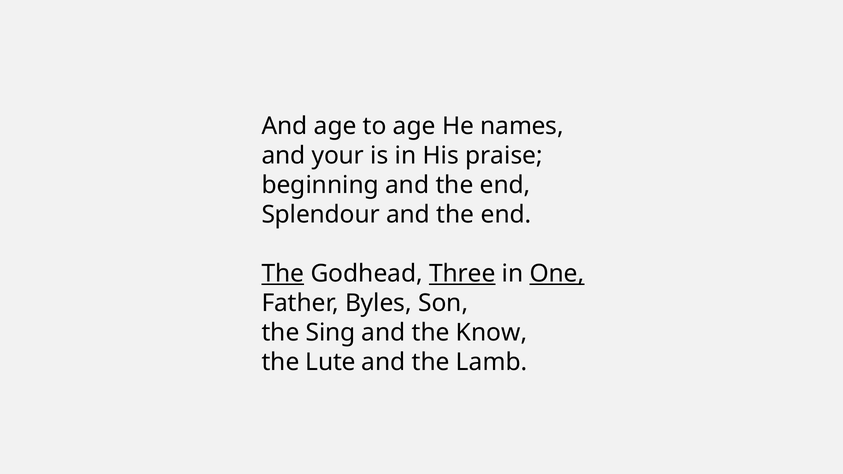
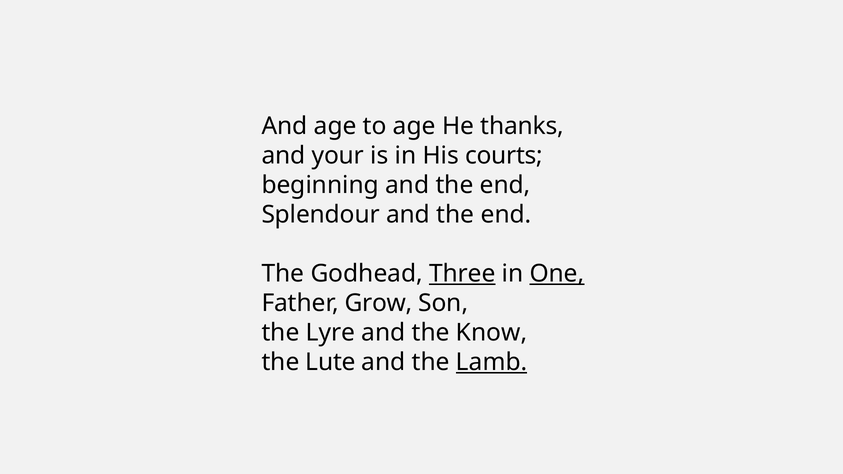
names: names -> thanks (522, 126)
praise: praise -> courts (504, 156)
The underline: present -> none (283, 274)
Byles: Byles -> Grow (378, 303)
Sing: Sing -> Lyre (330, 333)
Lamb underline: none -> present (492, 362)
